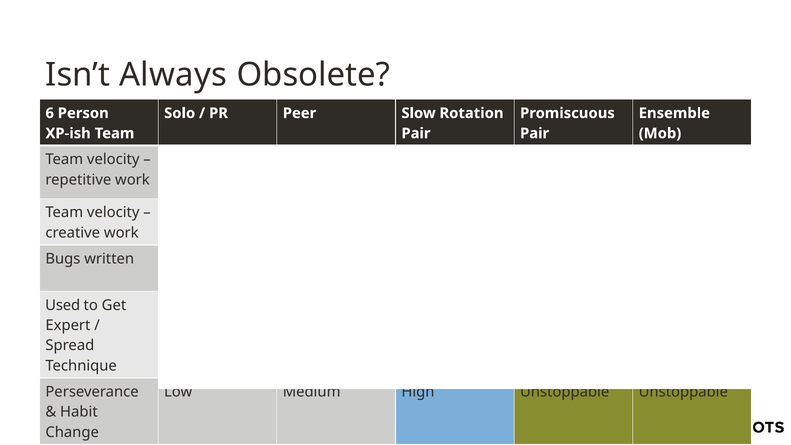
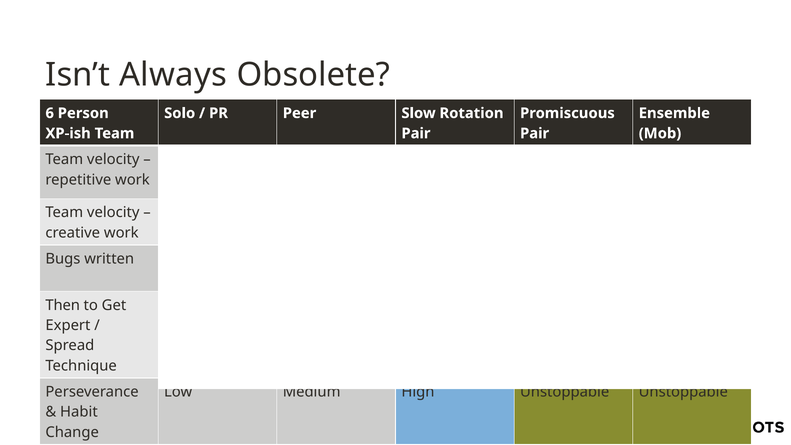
Used: Used -> Then (63, 305)
